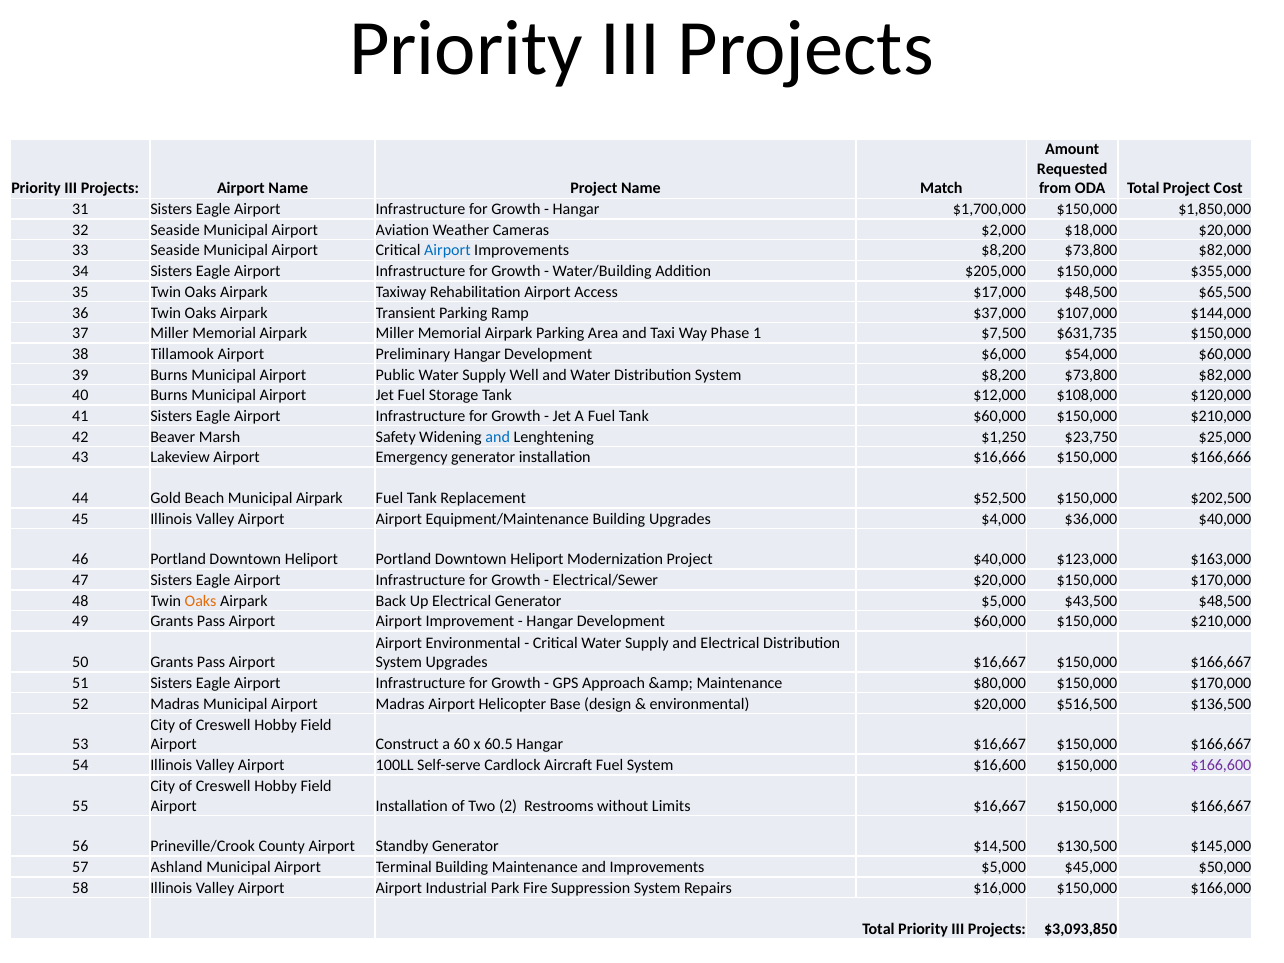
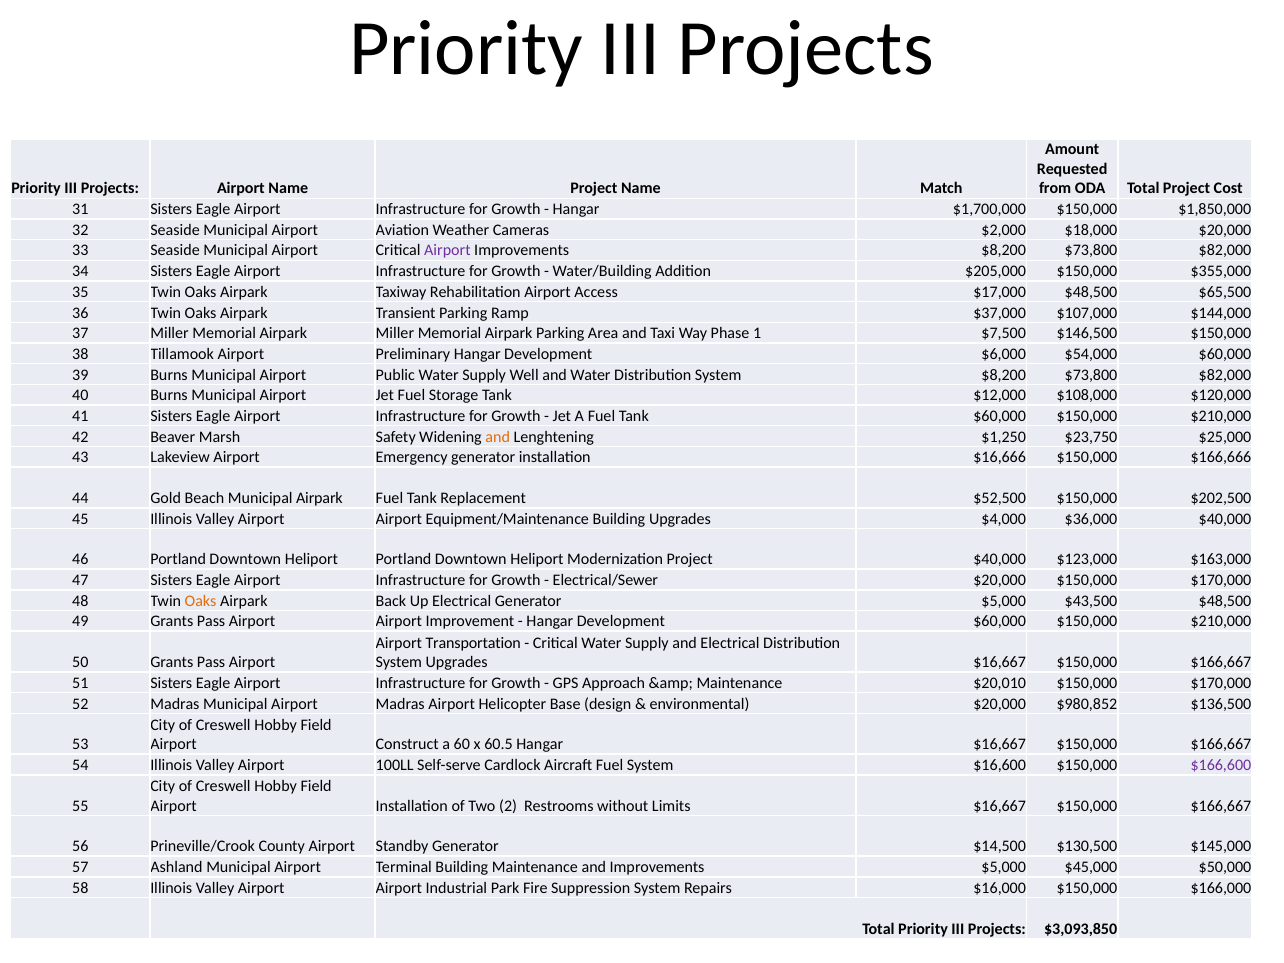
Airport colour: blue -> purple (447, 251)
$631,735: $631,735 -> $146,500 (1087, 333)
and colour: blue -> orange (498, 437)
Airport Environmental: Environmental -> Transportation (473, 643)
$80,000: $80,000 -> $20,010 (1000, 683)
$516,500: $516,500 -> $980,852 (1087, 704)
